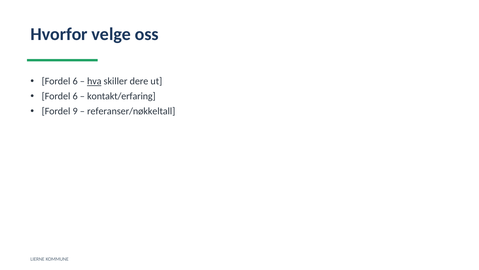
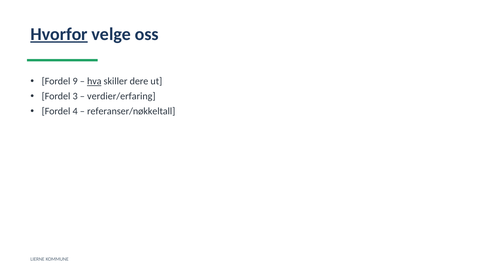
Hvorfor underline: none -> present (59, 34)
6: 6 -> 9 (75, 81)
6: 6 -> 3 (75, 96)
kontakt/erfaring: kontakt/erfaring -> verdier/erfaring (121, 96)
9: 9 -> 4 (75, 111)
